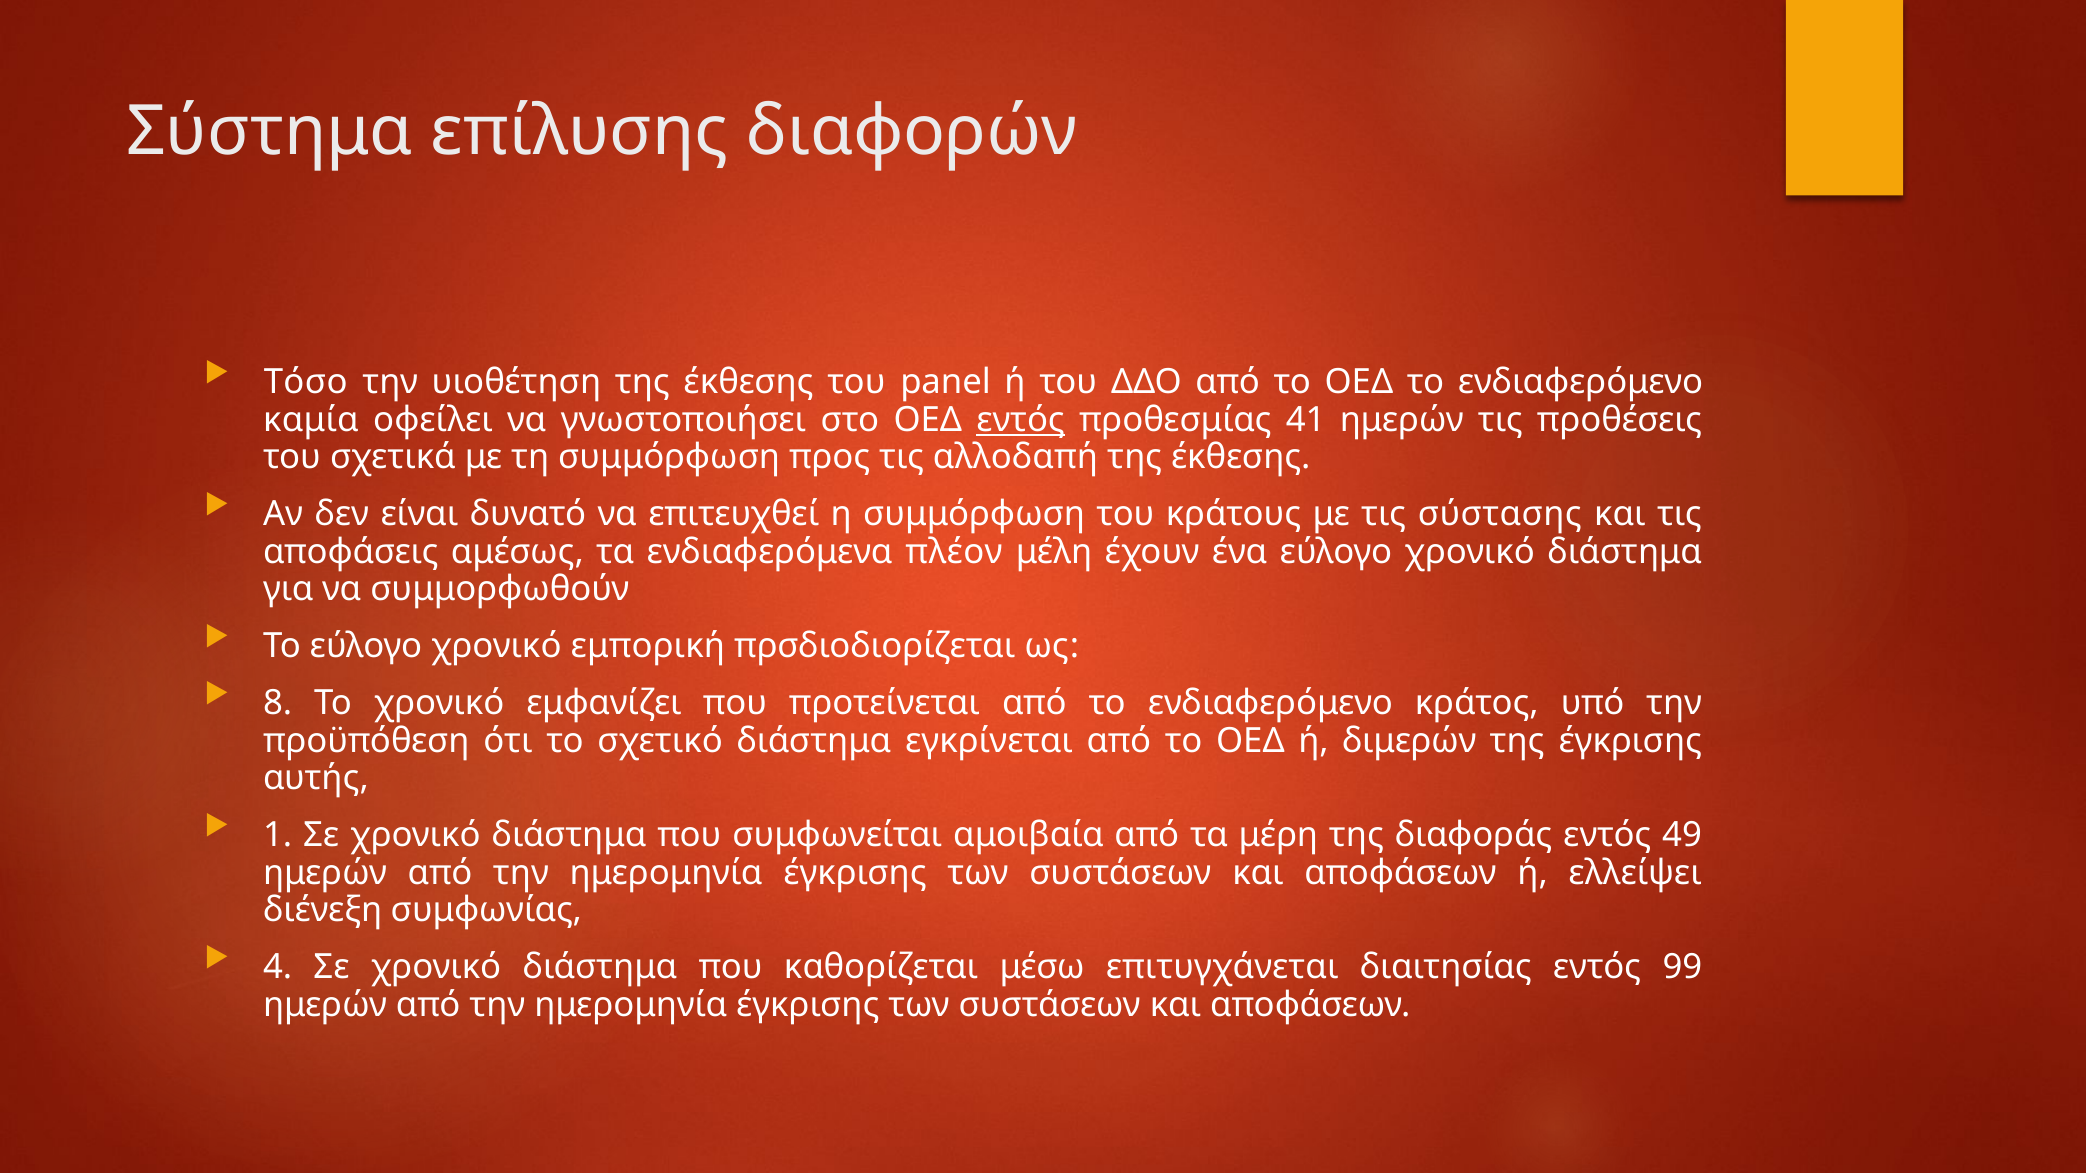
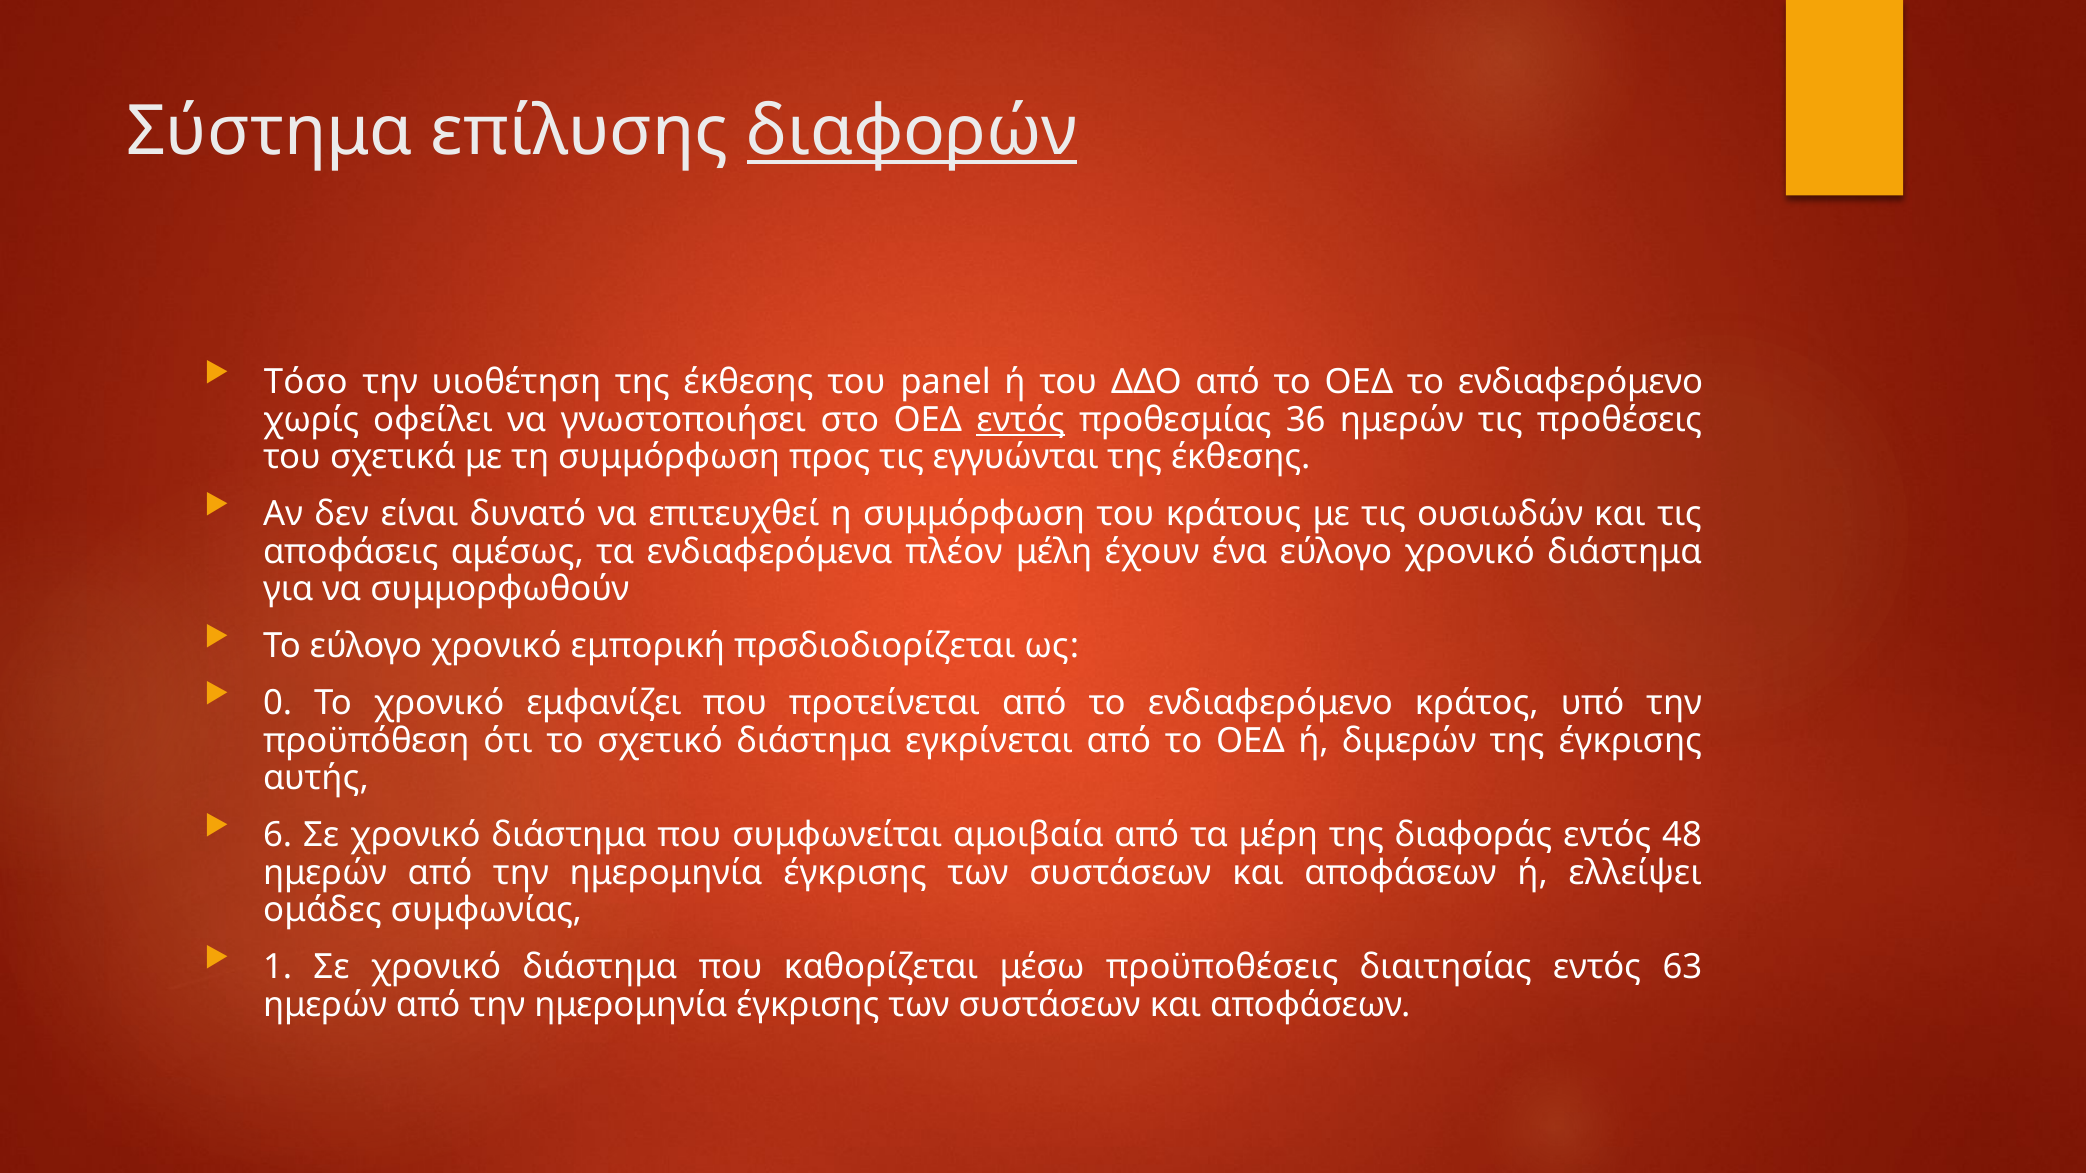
διαφορών underline: none -> present (912, 132)
καμία: καμία -> χωρίς (311, 420)
41: 41 -> 36 (1306, 420)
αλλοδαπή: αλλοδαπή -> εγγυώνται (1016, 457)
σύστασης: σύστασης -> ουσιωδών (1500, 514)
8: 8 -> 0 (278, 704)
1: 1 -> 6 (278, 836)
49: 49 -> 48 (1682, 836)
διένεξη: διένεξη -> ομάδες (322, 911)
4: 4 -> 1 (278, 968)
επιτυγχάνεται: επιτυγχάνεται -> προϋποθέσεις (1222, 968)
99: 99 -> 63 (1682, 968)
